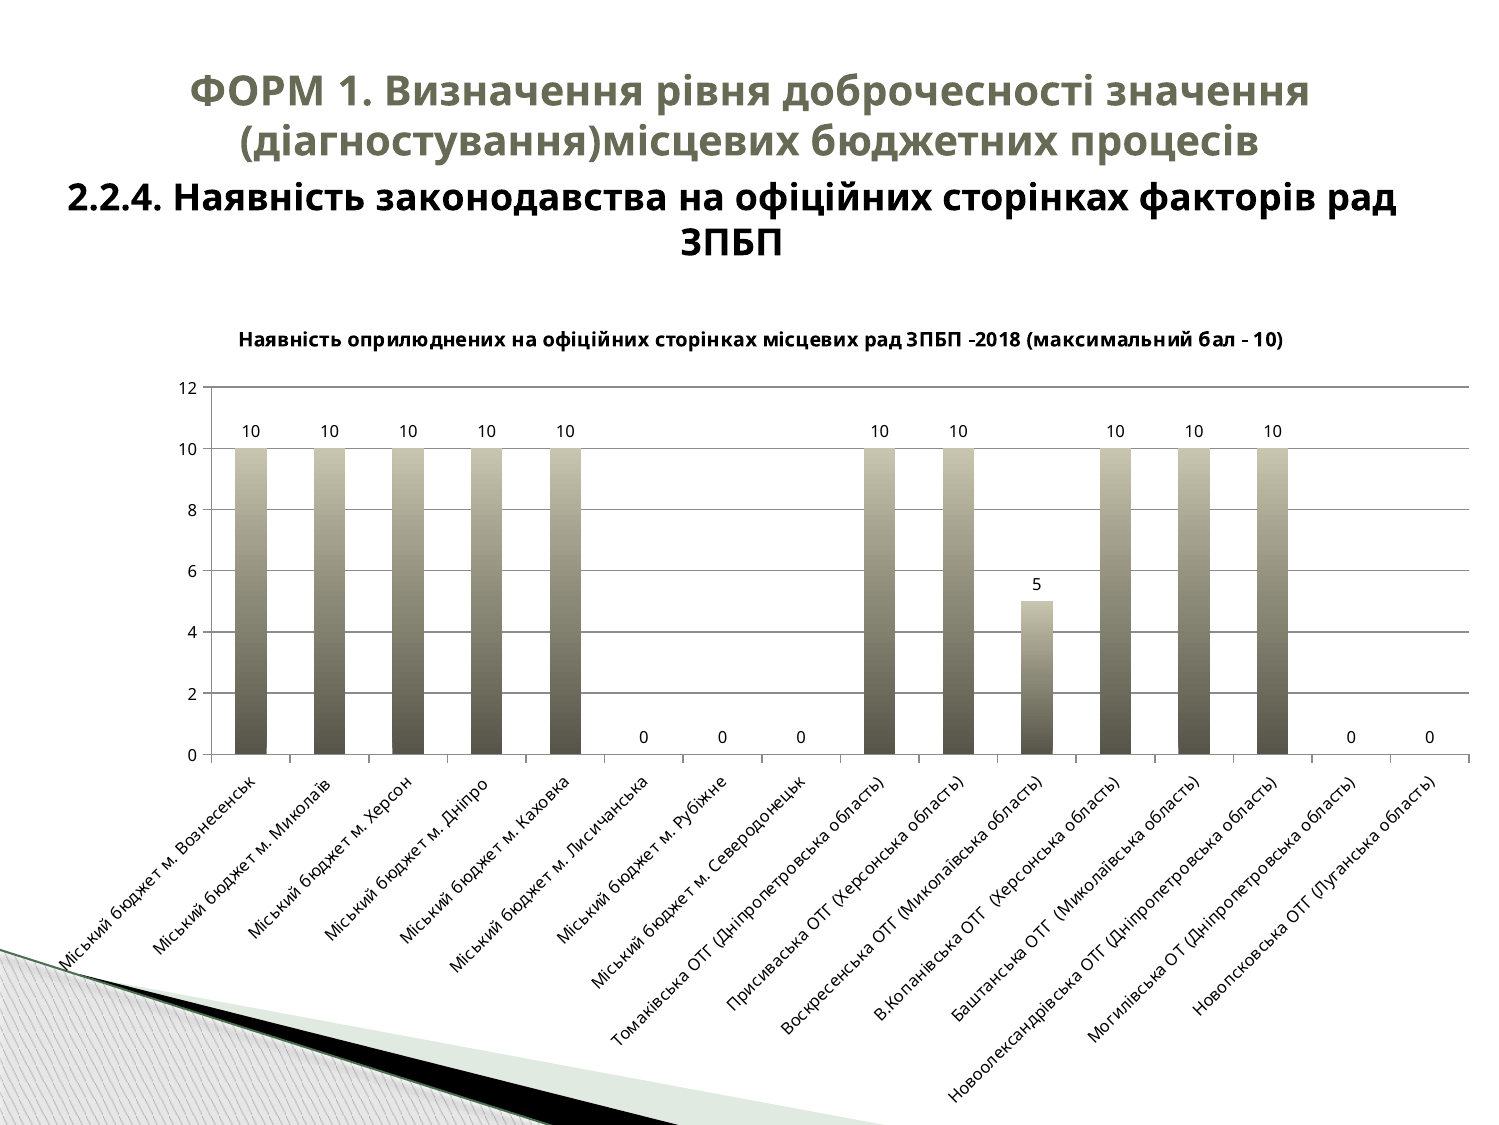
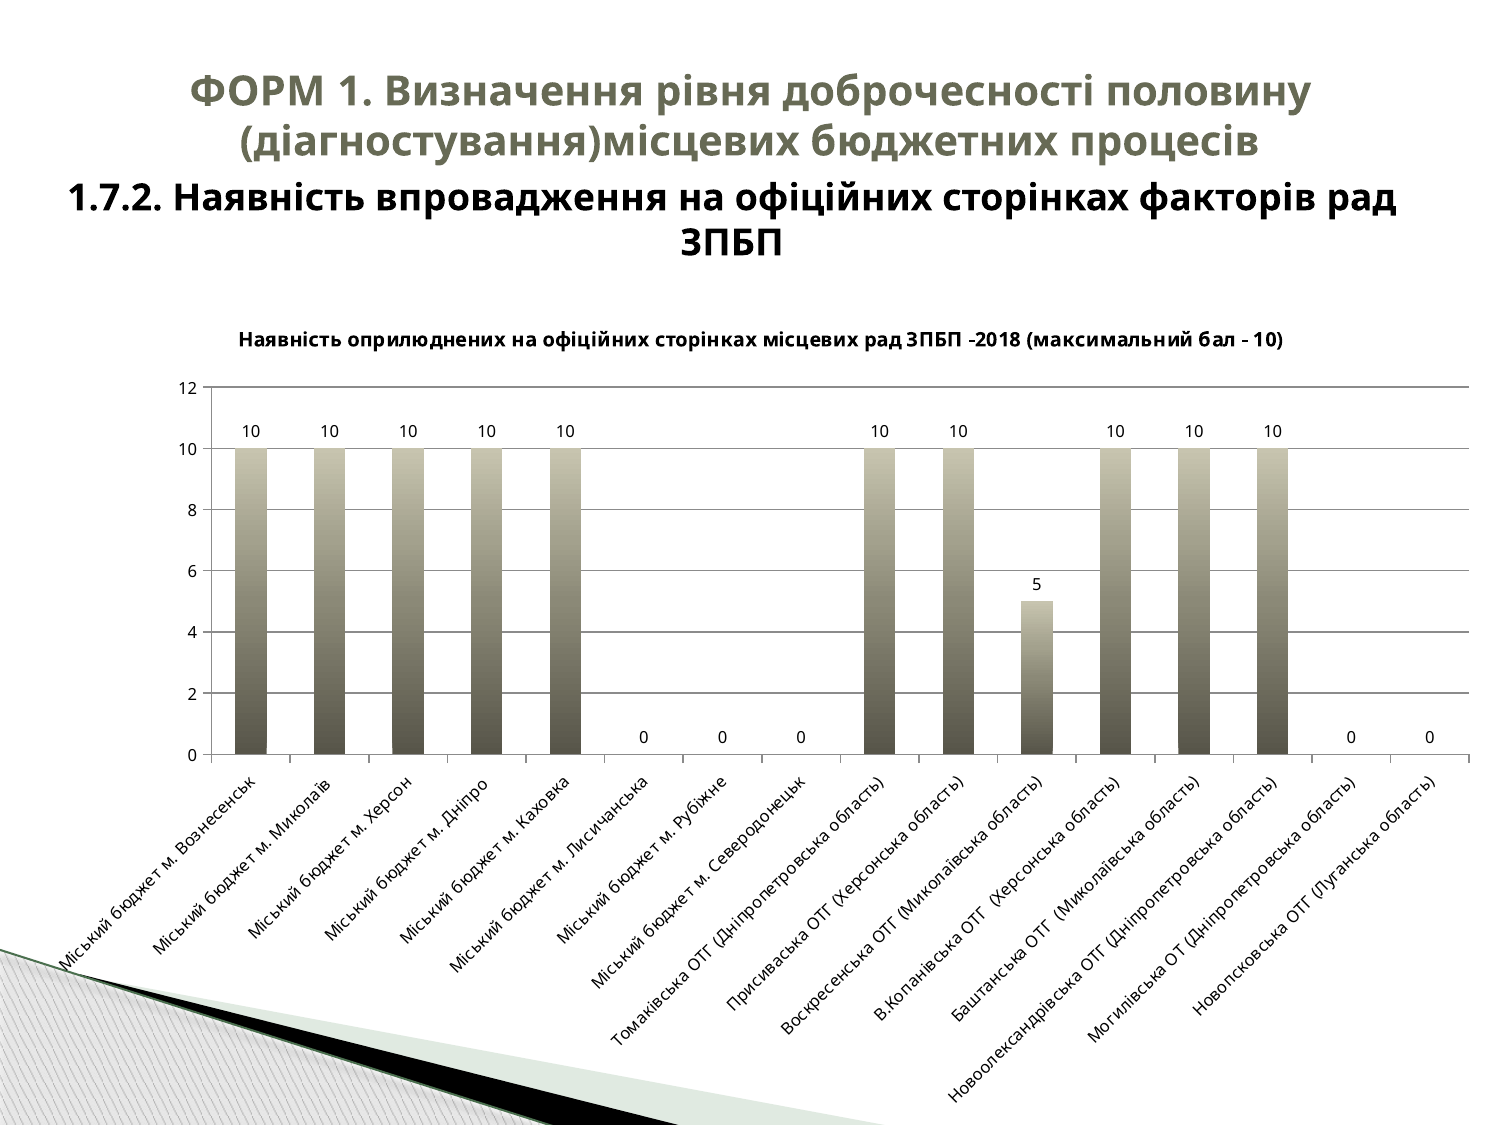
значення: значення -> половину (1208, 92)
2.2.4: 2.2.4 -> 1.7.2 (115, 198)
законодавства: законодавства -> впровадження (522, 198)
